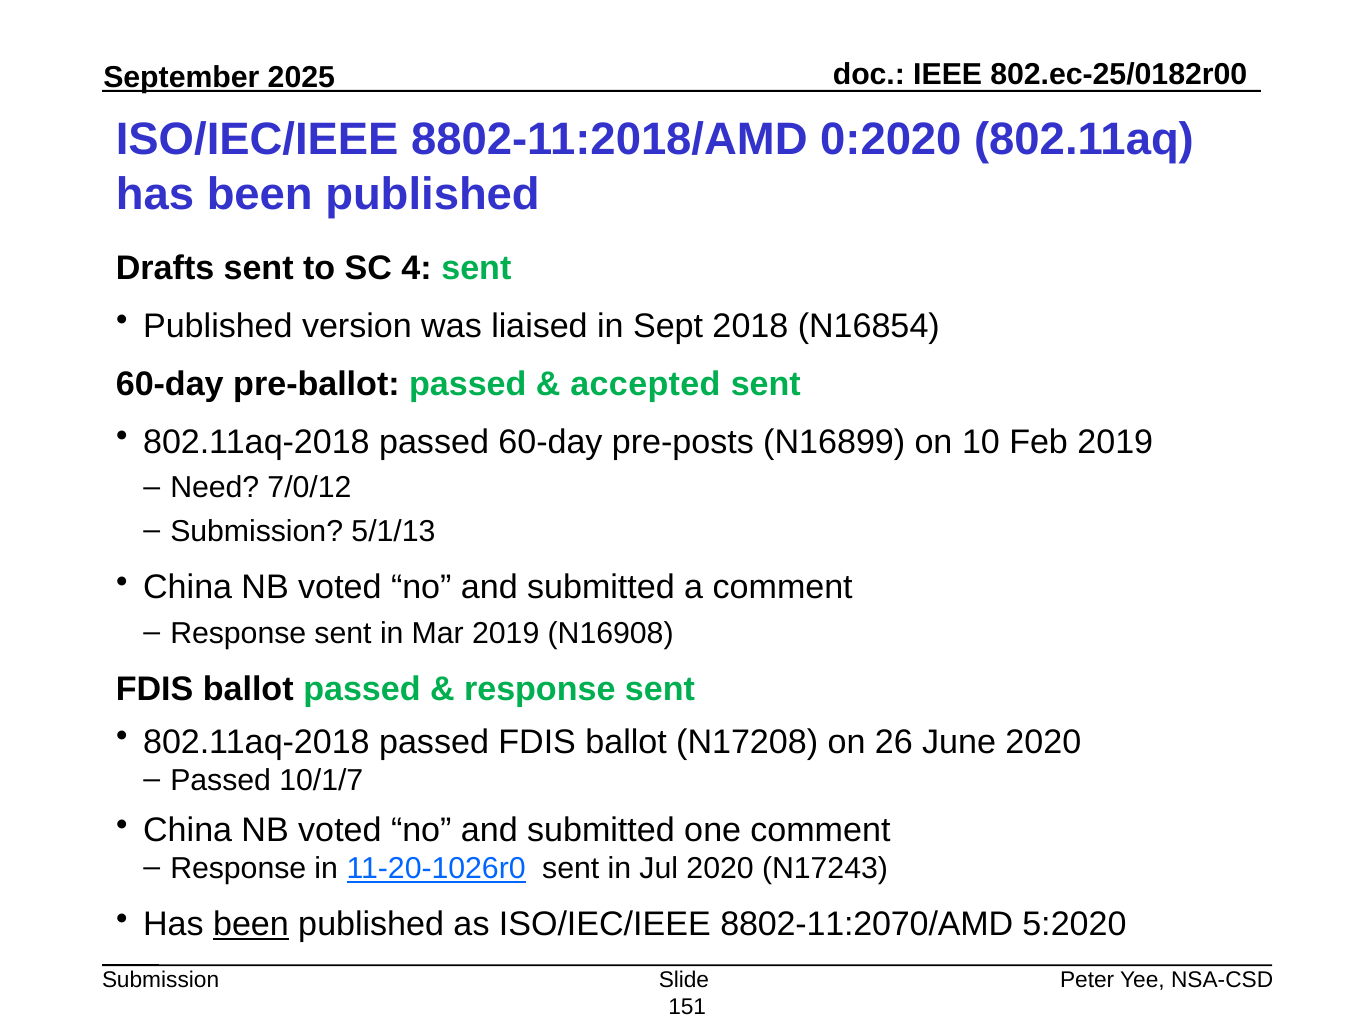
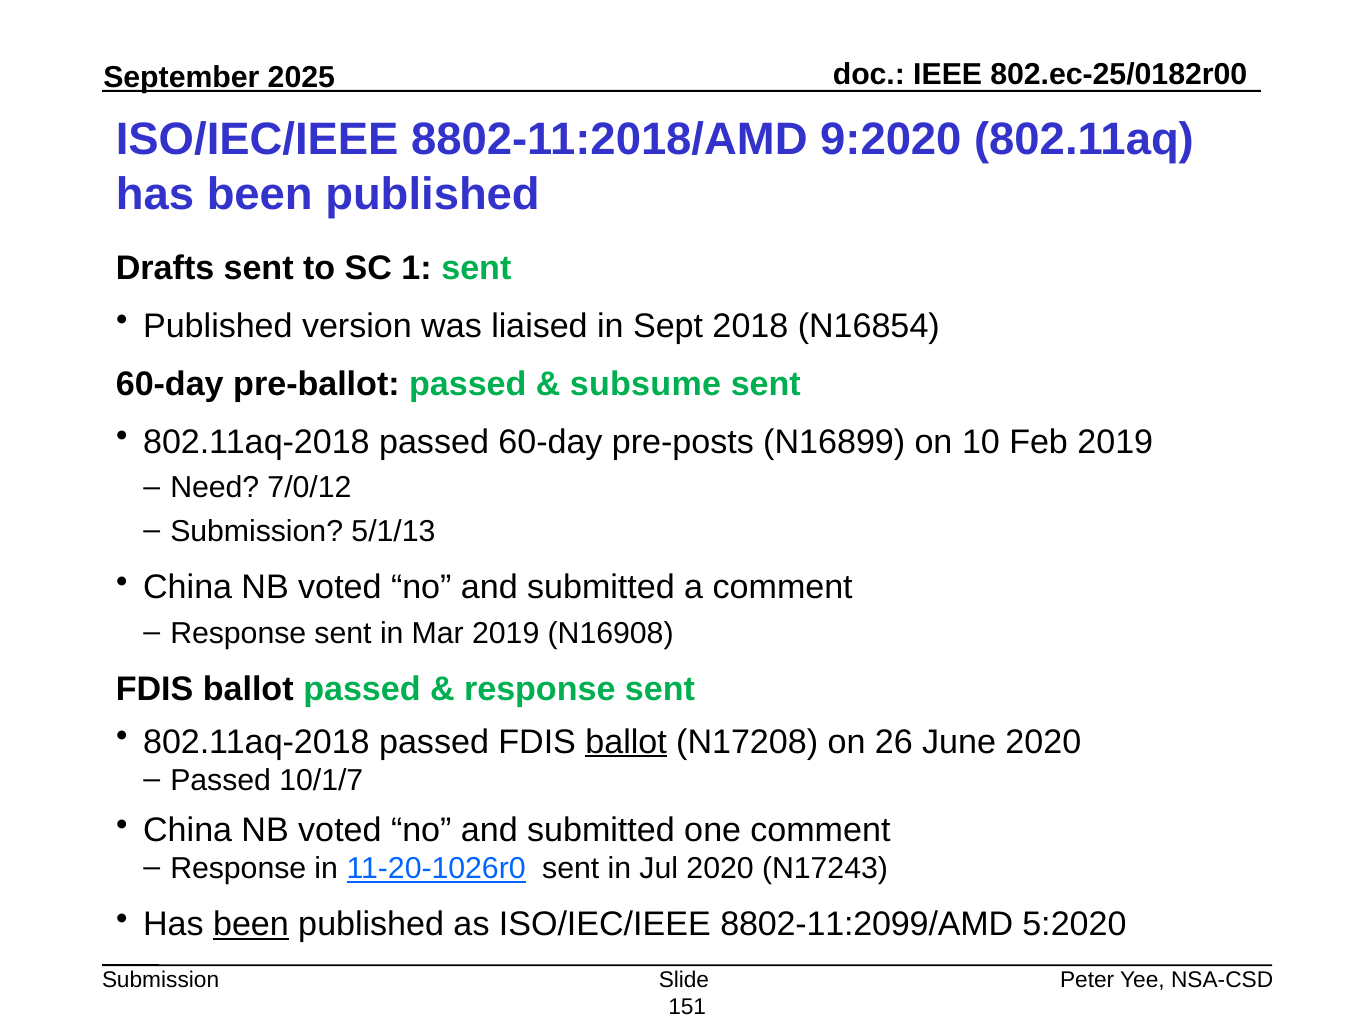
0:2020: 0:2020 -> 9:2020 (891, 140)
4: 4 -> 1 (417, 268)
accepted: accepted -> subsume (645, 384)
ballot underline: none -> present (626, 742)
8802-11:2070/AMD: 8802-11:2070/AMD -> 8802-11:2099/AMD (867, 925)
